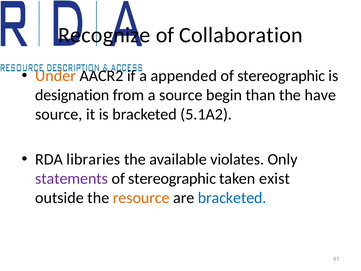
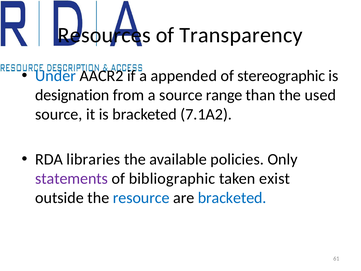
Recognize: Recognize -> Resources (104, 35)
Collaboration: Collaboration -> Transparency (241, 35)
Under colour: orange -> blue (56, 76)
begin: begin -> range (224, 95)
have: have -> used (320, 95)
5.1A2: 5.1A2 -> 7.1A2 (206, 114)
violates: violates -> policies (237, 159)
stereographic: stereographic -> bibliographic (172, 178)
resource colour: orange -> blue (141, 198)
